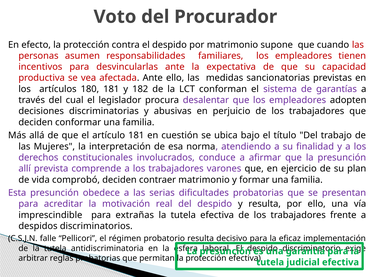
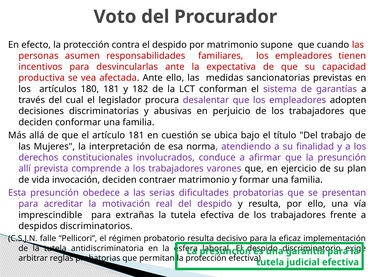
comprobó: comprobó -> invocación (76, 180)
